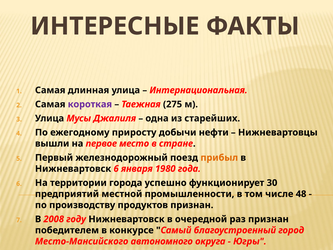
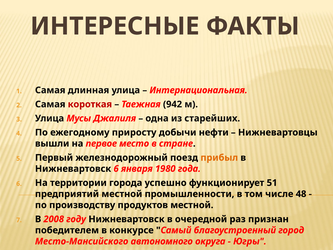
короткая colour: purple -> red (90, 104)
275: 275 -> 942 (173, 104)
30: 30 -> 51 (272, 183)
продуктов признан: признан -> местной (192, 205)
